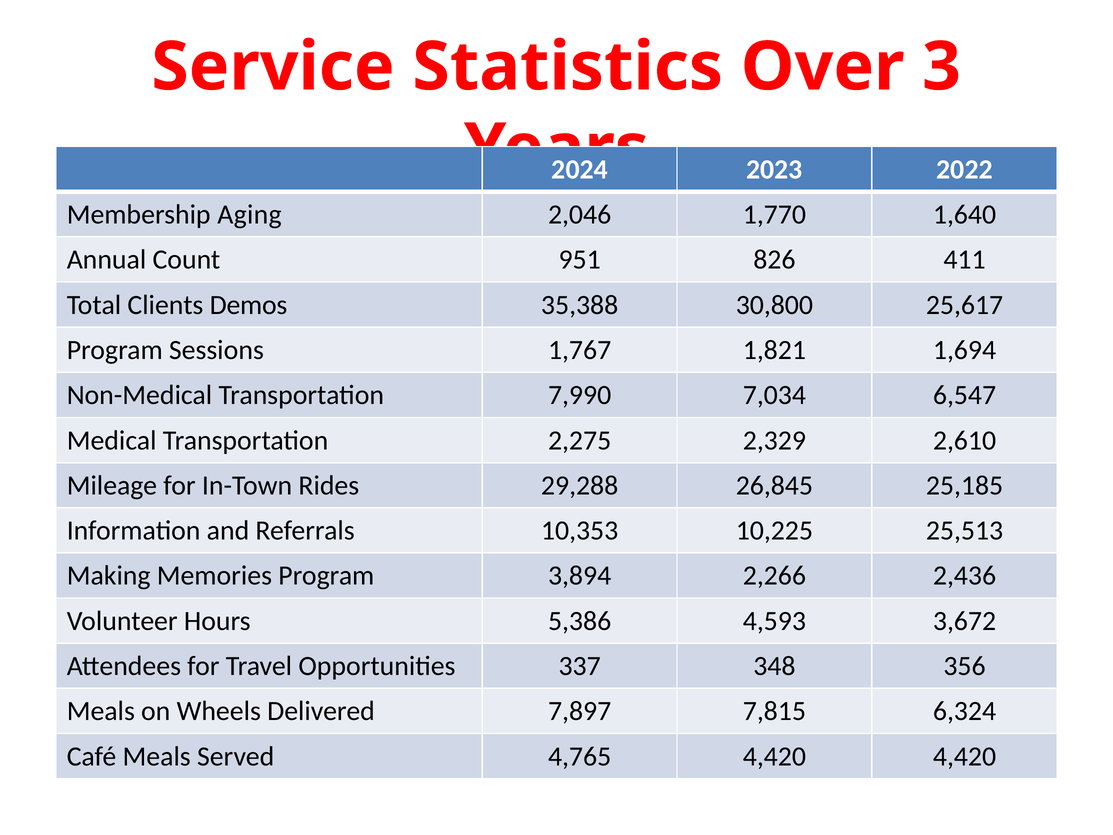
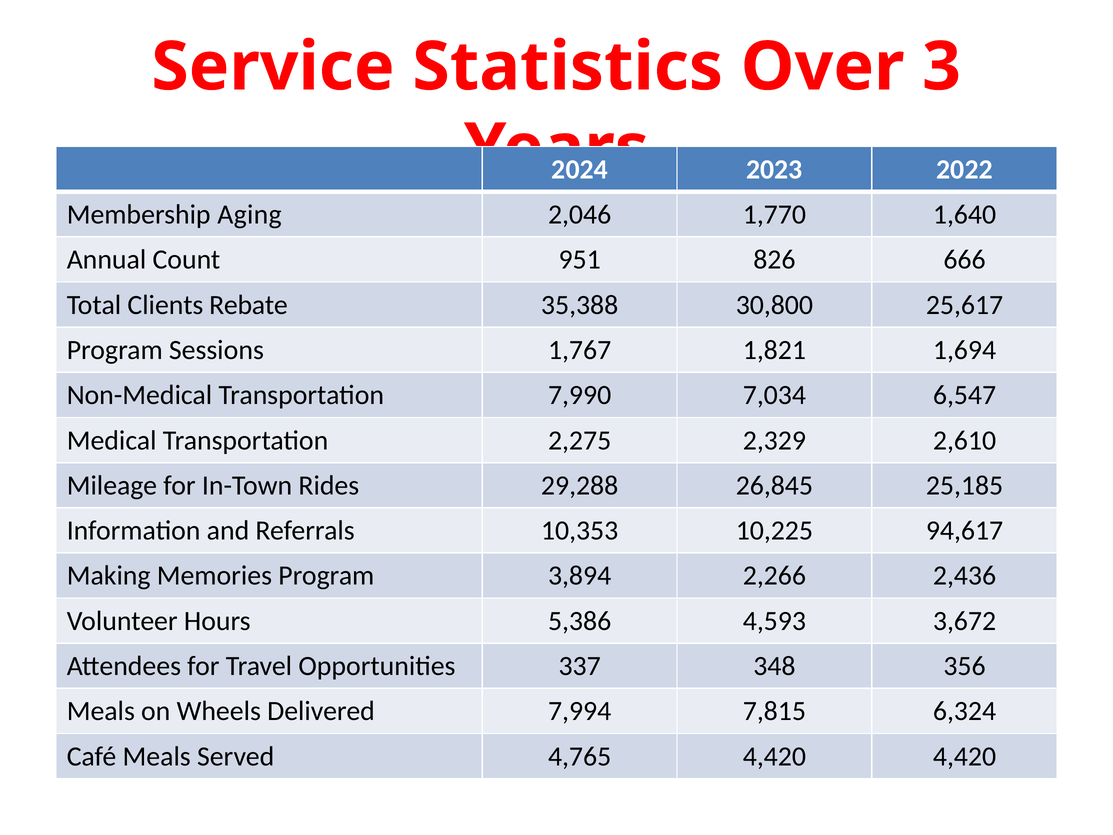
411: 411 -> 666 (965, 260)
Demos: Demos -> Rebate (248, 305)
25,513: 25,513 -> 94,617 (965, 530)
7,897: 7,897 -> 7,994 (580, 711)
